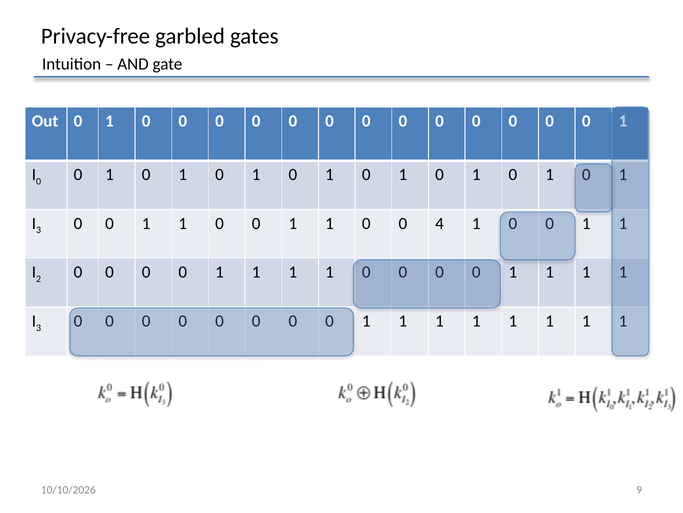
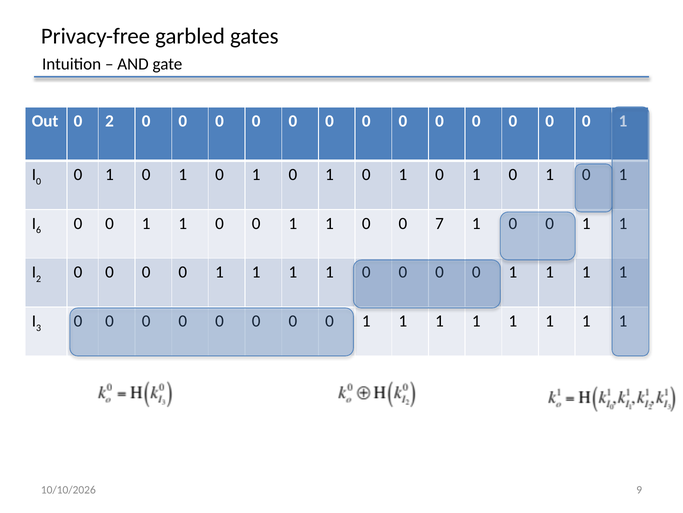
Out 0 1: 1 -> 2 (109, 121)
3: 3 -> 6 (39, 230)
4: 4 -> 7 (440, 223)
